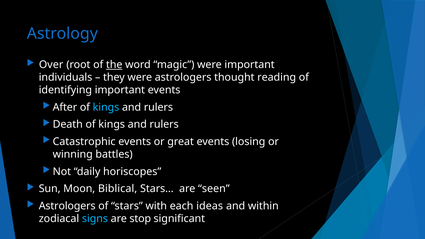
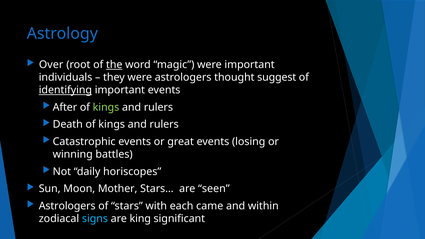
reading: reading -> suggest (277, 77)
identifying underline: none -> present (65, 90)
kings colour: light blue -> light green (106, 107)
Biblical: Biblical -> Mother (118, 189)
ideas: ideas -> came (210, 206)
stop: stop -> king (140, 219)
